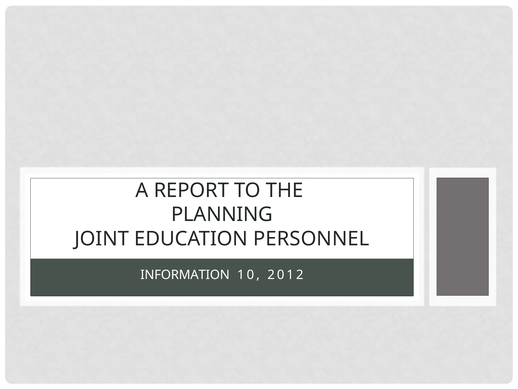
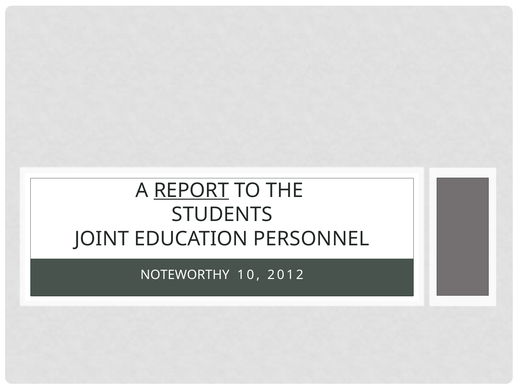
REPORT underline: none -> present (191, 190)
PLANNING: PLANNING -> STUDENTS (222, 214)
INFORMATION: INFORMATION -> NOTEWORTHY (185, 275)
